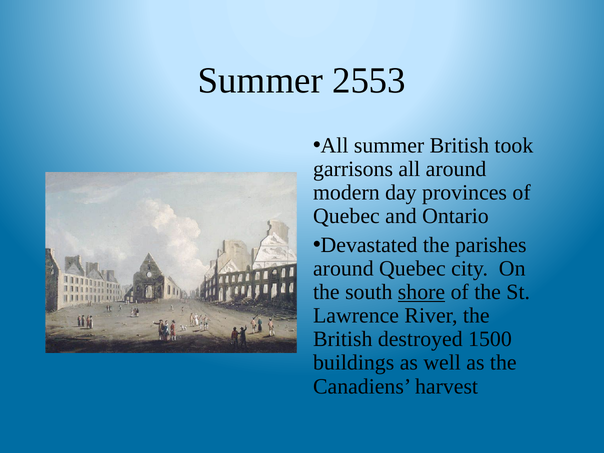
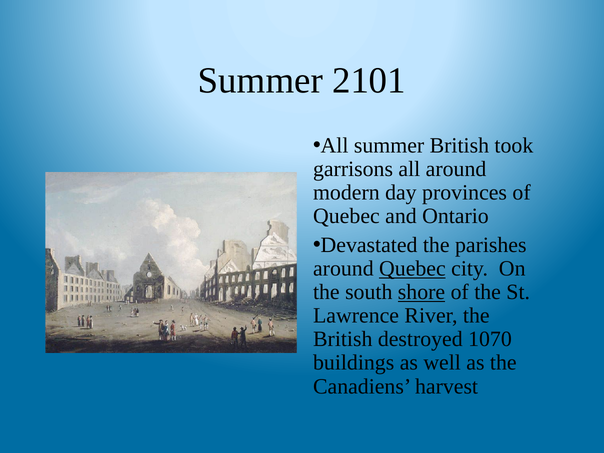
2553: 2553 -> 2101 (369, 81)
Quebec underline: none -> present (412, 269)
1500: 1500 -> 1070 (490, 339)
